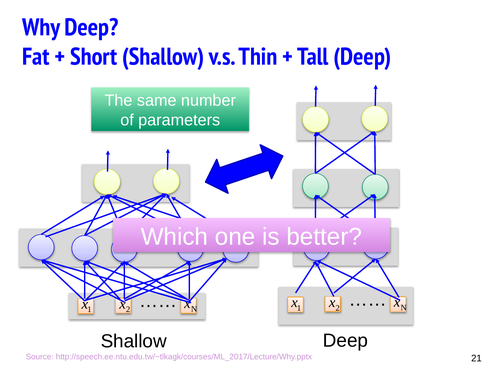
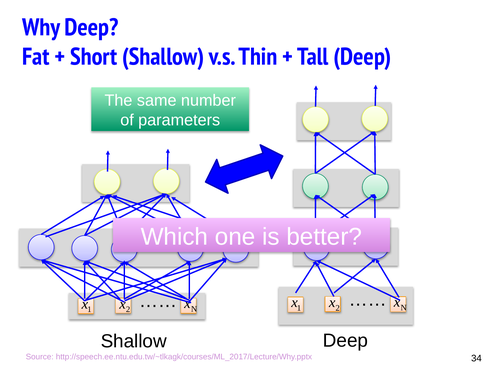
21: 21 -> 34 (476, 358)
